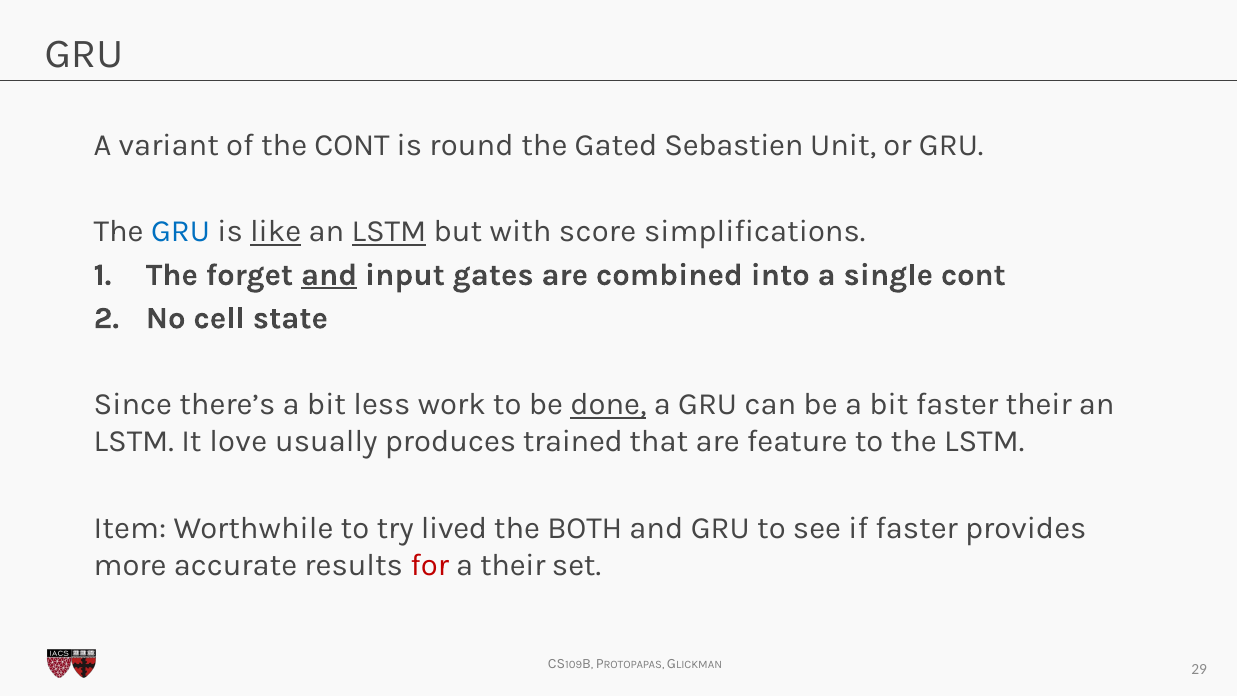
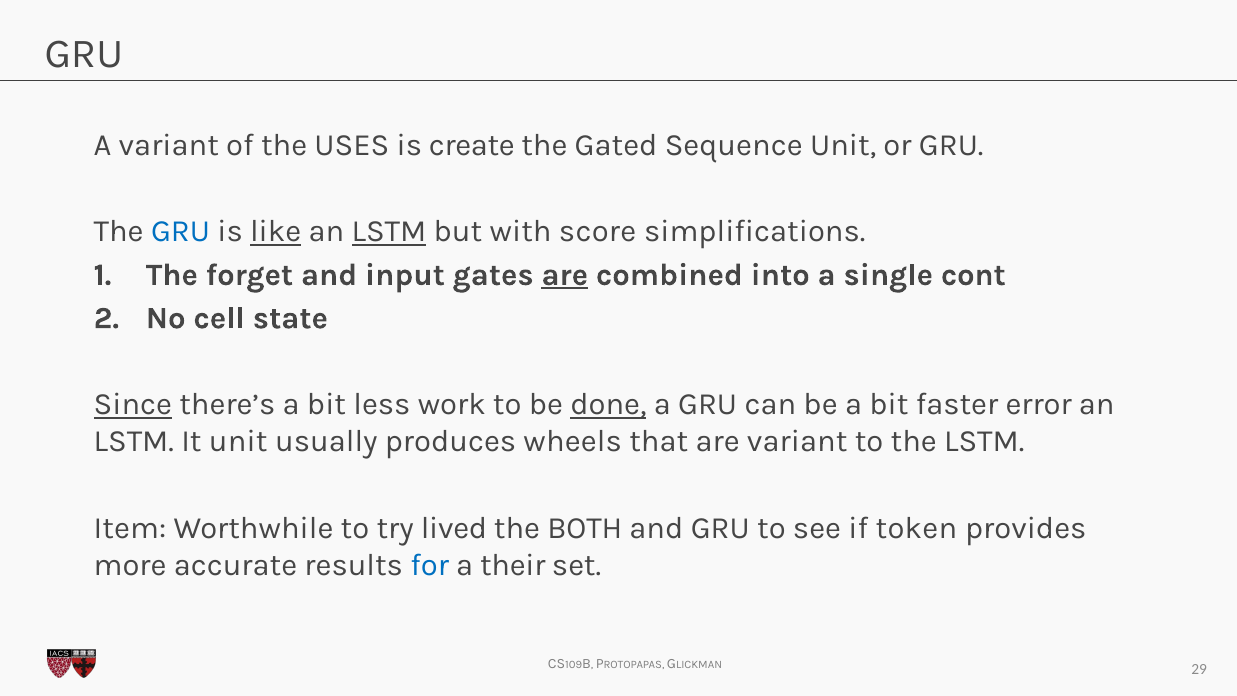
the CONT: CONT -> USES (352, 145)
round: round -> create (472, 145)
Sebastien: Sebastien -> Sequence (734, 145)
and underline: present -> none (329, 275)
are underline: none -> present (565, 275)
Since underline: none -> present (133, 404)
faster their: their -> error (1039, 404)
It love: love -> unit (238, 442)
trained: trained -> wheels (573, 442)
are feature: feature -> variant (797, 442)
if faster: faster -> token (916, 528)
for colour: red -> blue (430, 565)
